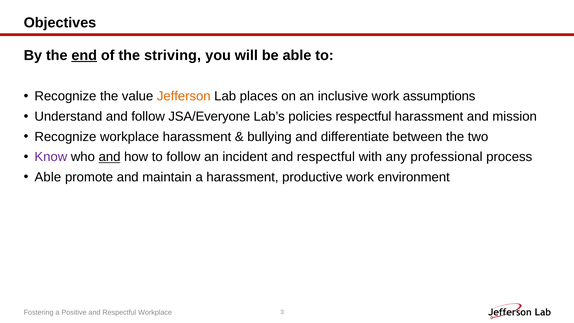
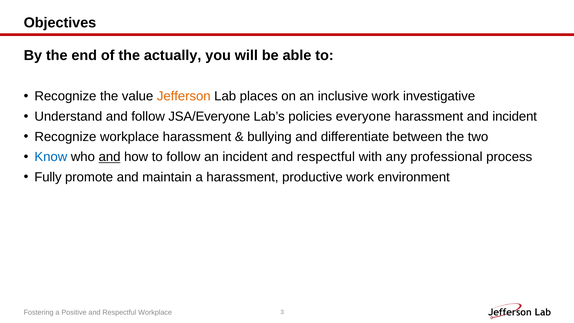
end underline: present -> none (84, 55)
striving: striving -> actually (173, 55)
assumptions: assumptions -> investigative (439, 96)
policies respectful: respectful -> everyone (363, 116)
and mission: mission -> incident (515, 116)
Know colour: purple -> blue (51, 157)
Able: Able -> Fully (48, 177)
